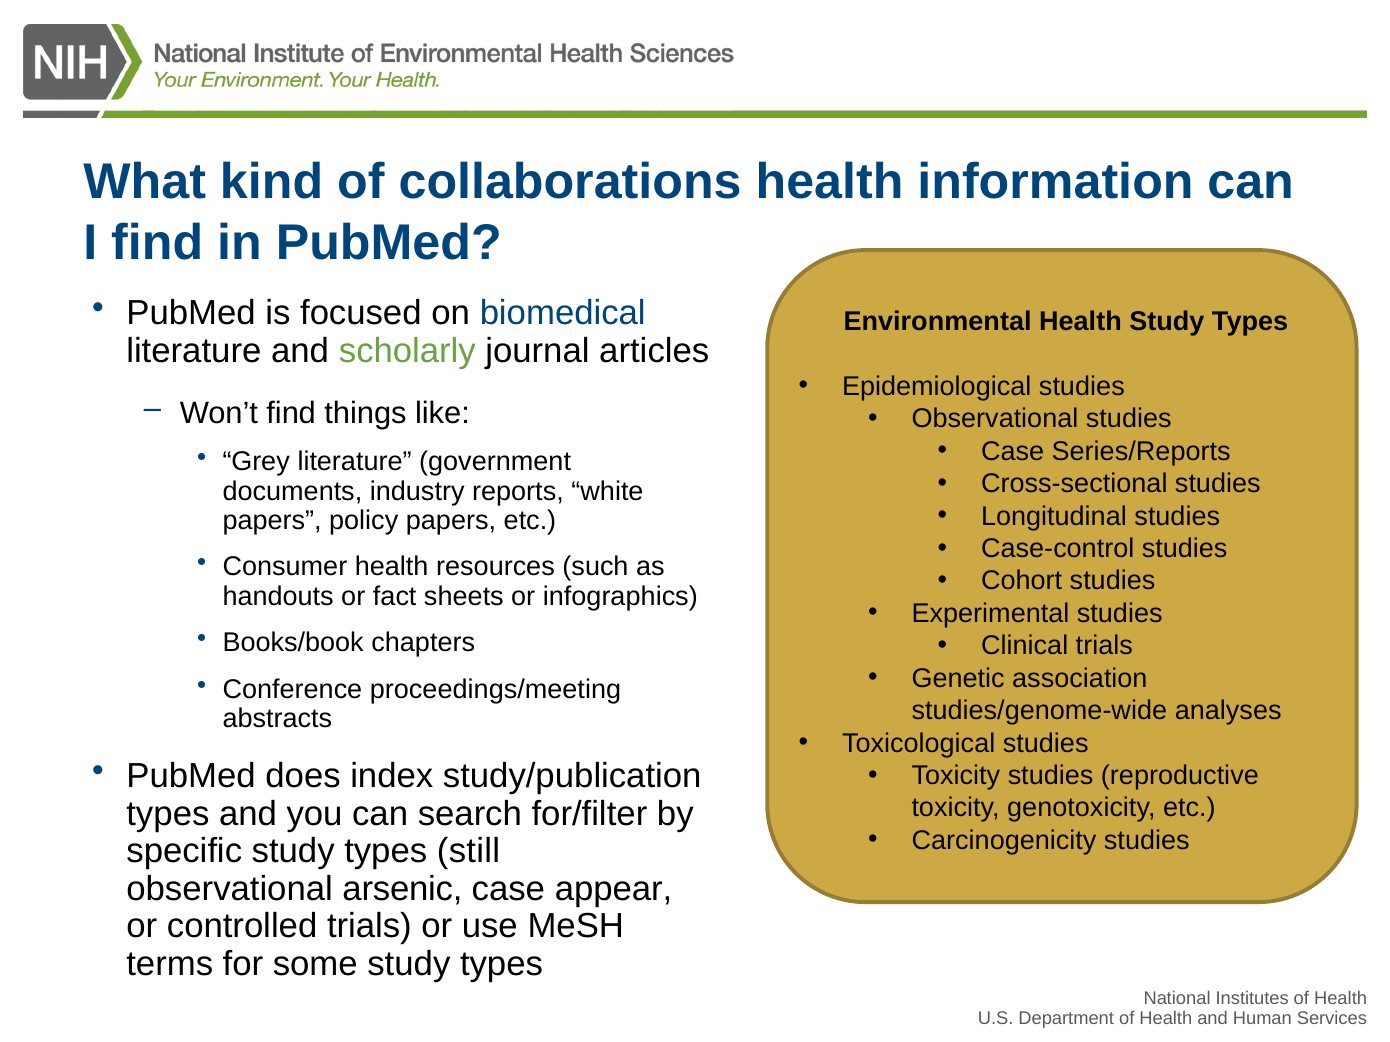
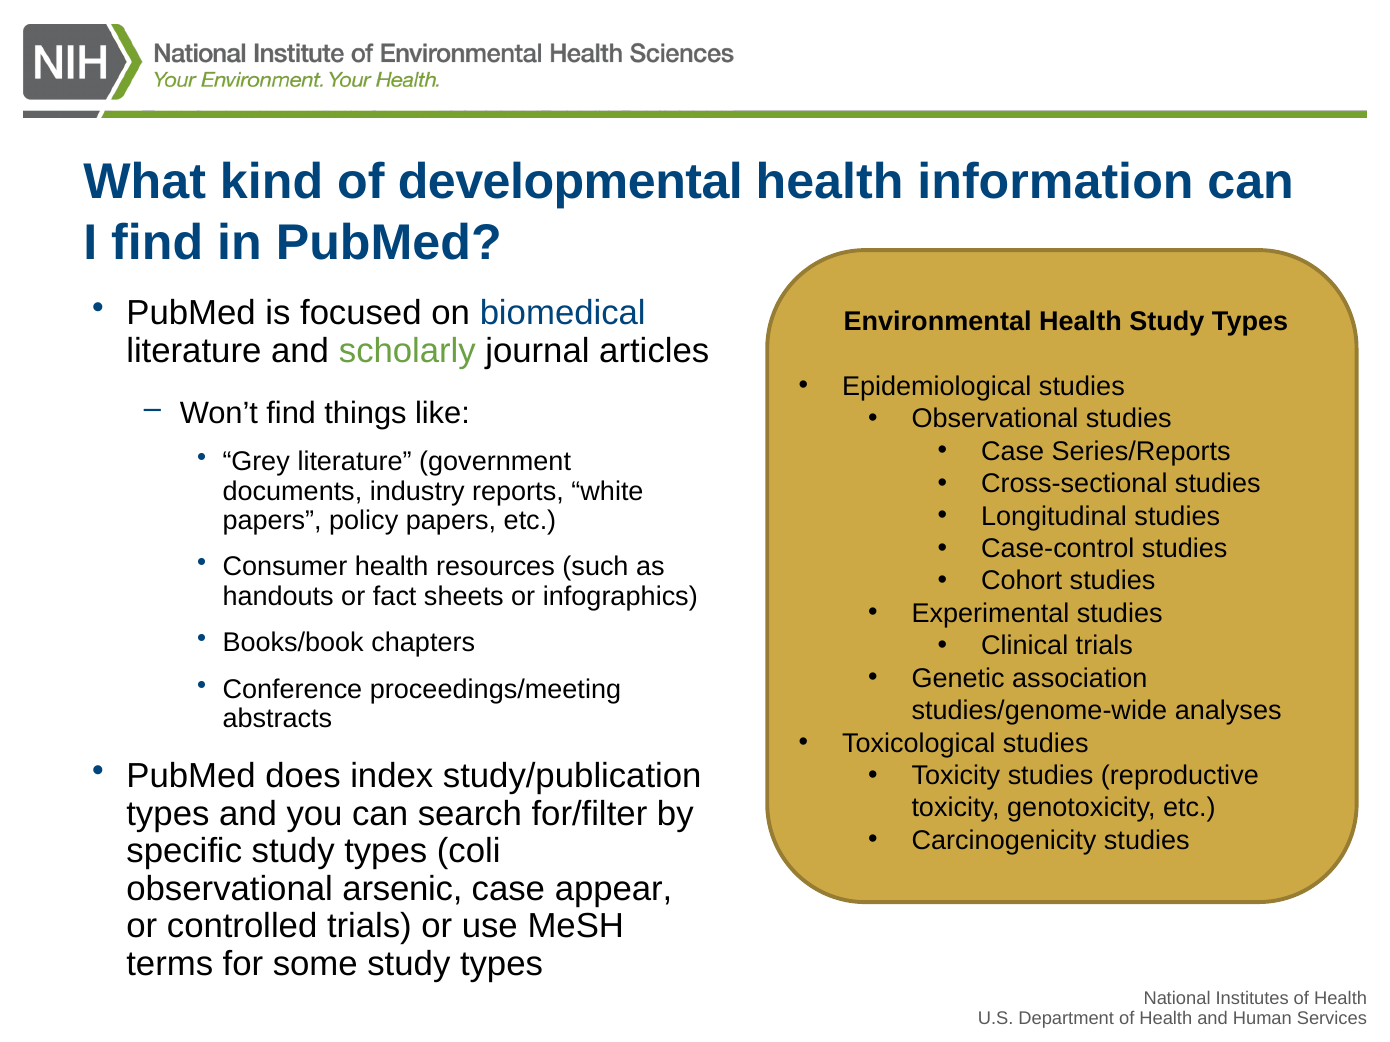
collaborations: collaborations -> developmental (570, 182)
still: still -> coli (469, 852)
